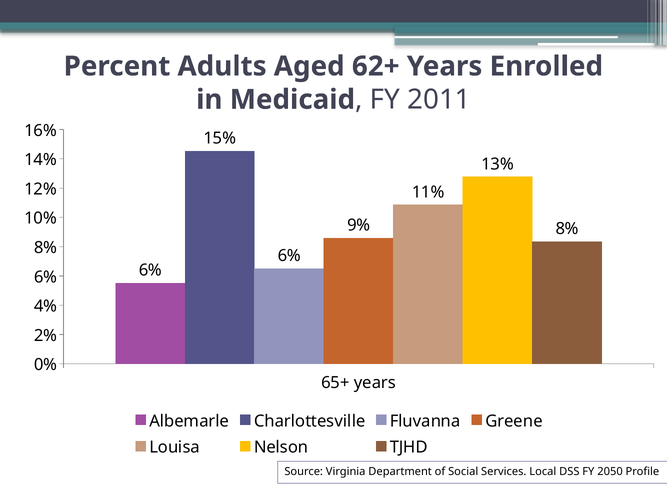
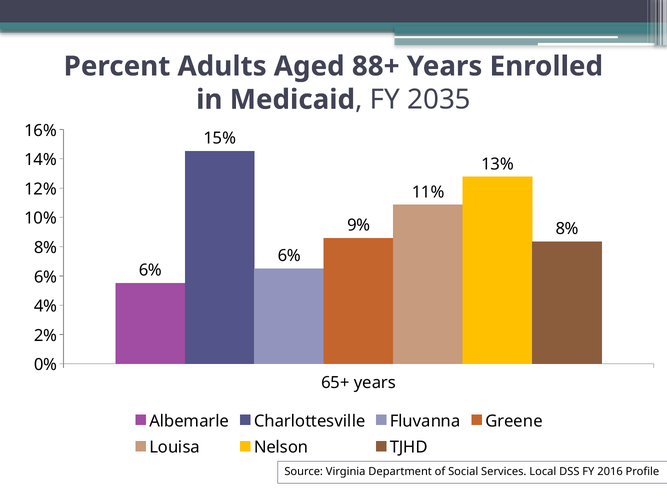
62+: 62+ -> 88+ (376, 66)
2011: 2011 -> 2035 (439, 100)
2050: 2050 -> 2016 (610, 472)
